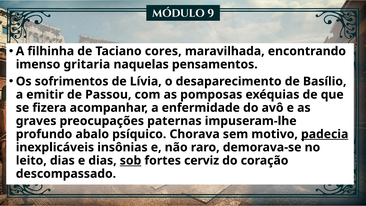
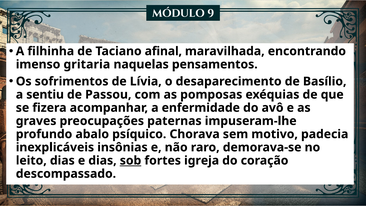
cores: cores -> afinal (163, 51)
emitir: emitir -> sentiu (45, 95)
padecia underline: present -> none (325, 134)
cerviz: cerviz -> igreja (202, 160)
